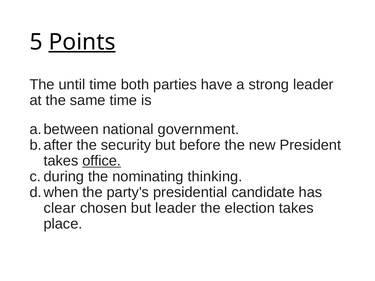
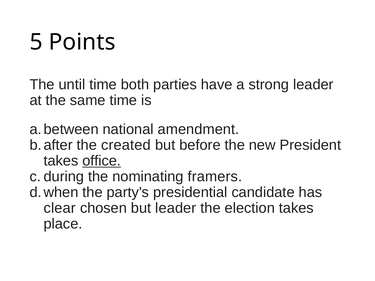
Points underline: present -> none (82, 42)
government: government -> amendment (198, 130)
security: security -> created (126, 145)
thinking: thinking -> framers (215, 177)
